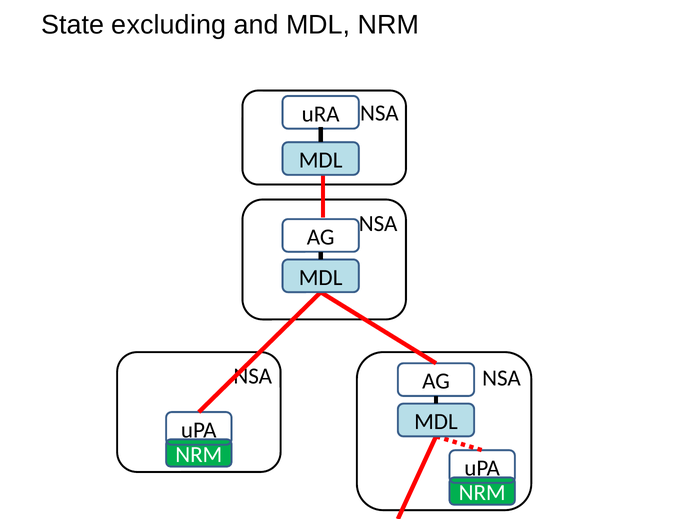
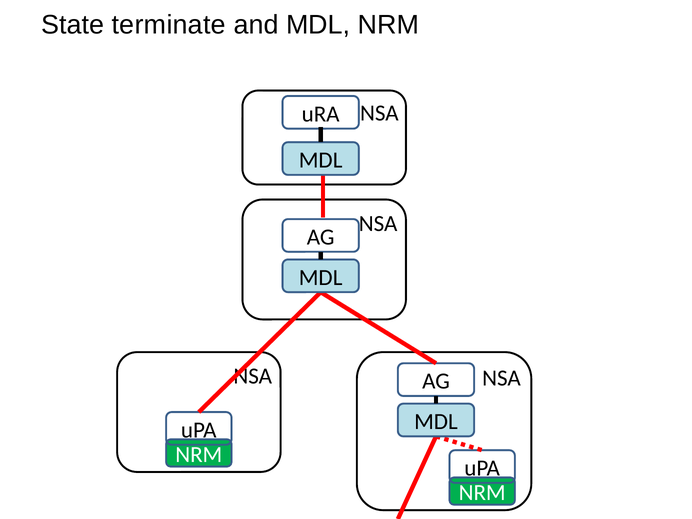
excluding: excluding -> terminate (169, 25)
